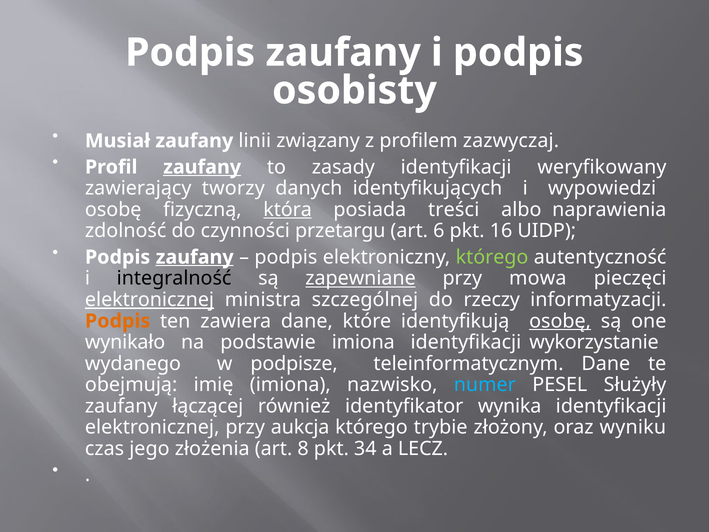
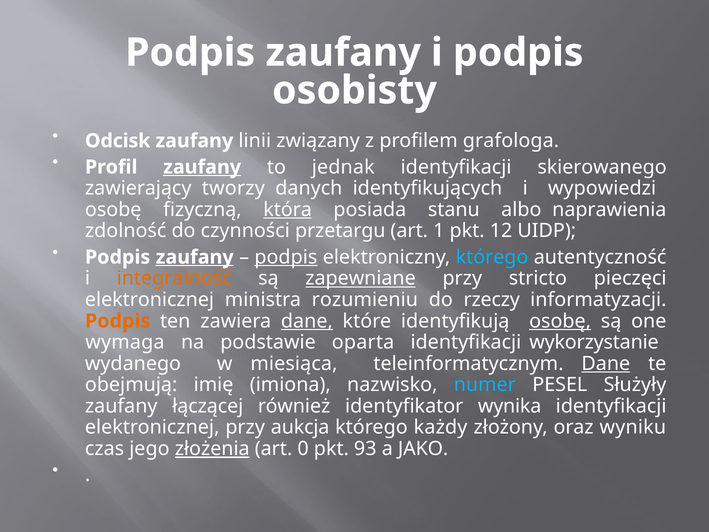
Musiał: Musiał -> Odcisk (118, 141)
zazwyczaj: zazwyczaj -> grafologa (511, 141)
zasady: zasady -> jednak (343, 167)
weryfikowany: weryfikowany -> skierowanego (602, 167)
treści: treści -> stanu (454, 210)
6: 6 -> 1 (439, 231)
16: 16 -> 12 (501, 231)
podpis underline: none -> present (286, 257)
którego colour: light green -> light blue (492, 257)
integralność colour: black -> orange (174, 278)
mowa: mowa -> stricto (538, 278)
elektronicznej underline: present -> none (150, 300)
szczególnej: szczególnej -> rozumieniu (365, 300)
dane underline: none -> present (307, 321)
wynikało: wynikało -> wymaga (125, 342)
podstawie imiona: imiona -> oparta (363, 342)
podpisze: podpisze -> miesiąca (294, 363)
Dane underline: none -> present (606, 363)
trybie: trybie -> każdy (441, 427)
złożenia underline: none -> present (212, 448)
8: 8 -> 0 (303, 448)
34: 34 -> 93 (365, 448)
LECZ: LECZ -> JAKO (423, 448)
